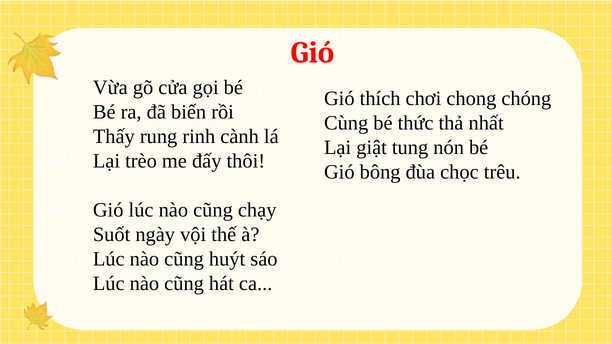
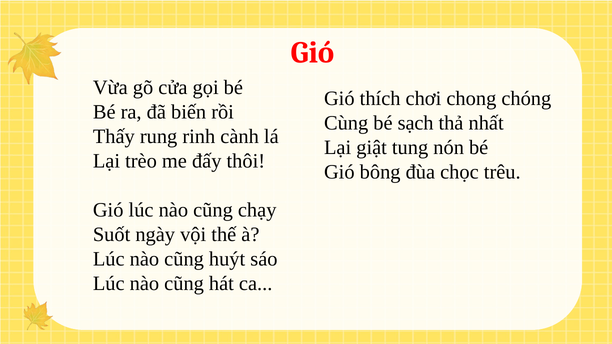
thức: thức -> sạch (416, 123)
